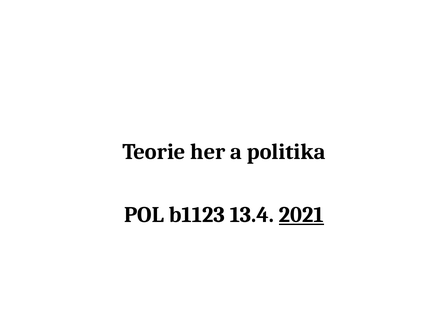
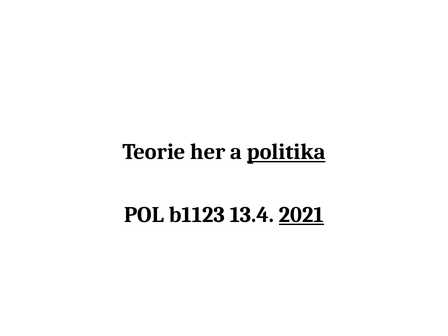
politika underline: none -> present (286, 152)
